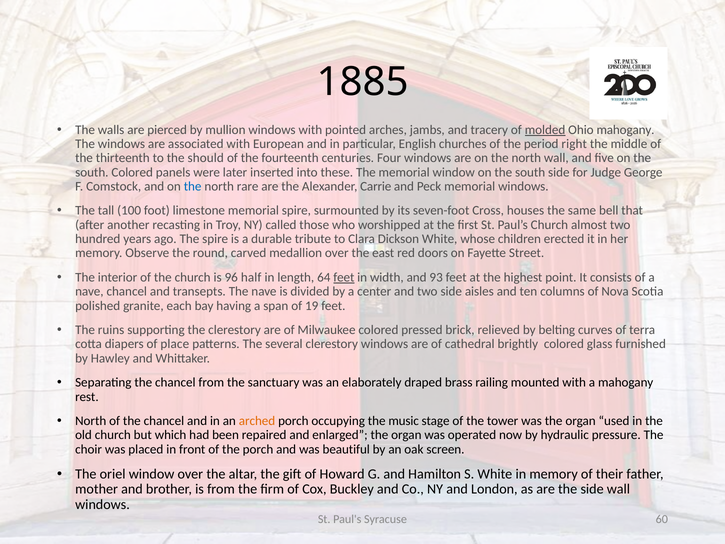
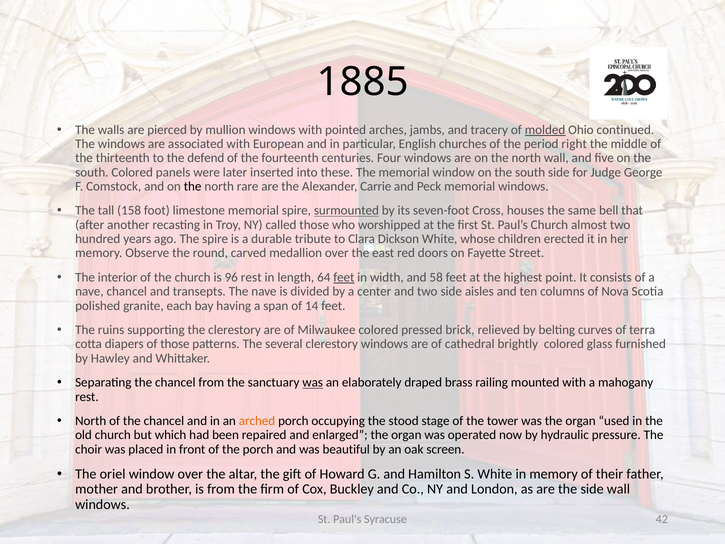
Ohio mahogany: mahogany -> continued (625, 130)
should: should -> defend (206, 158)
the colour: blue -> black (193, 186)
100: 100 -> 158 (129, 211)
surmounted underline: none -> present (346, 211)
96 half: half -> rest (251, 277)
93: 93 -> 58 (436, 277)
19: 19 -> 14 (312, 306)
of place: place -> those (175, 344)
was underline: none -> present (313, 382)
music: music -> stood (404, 421)
60: 60 -> 42 (662, 519)
